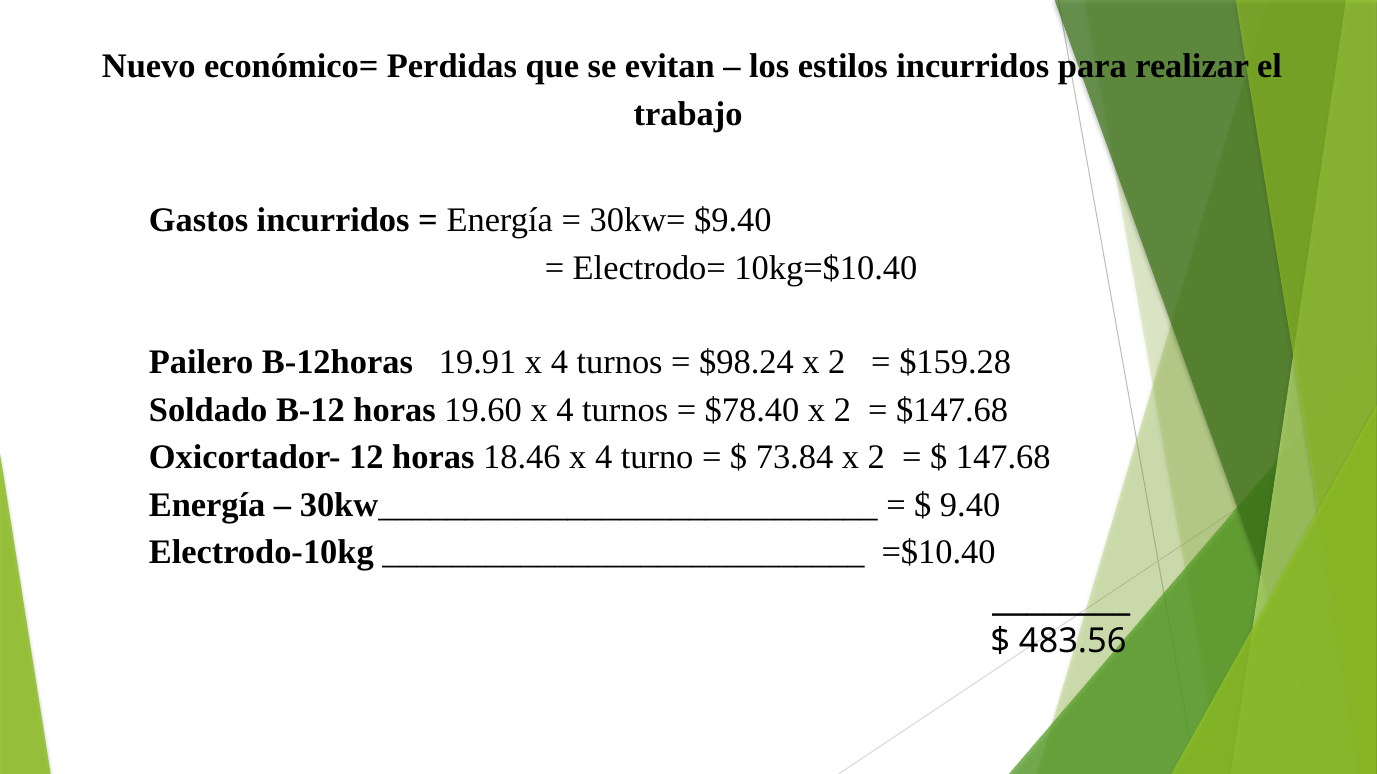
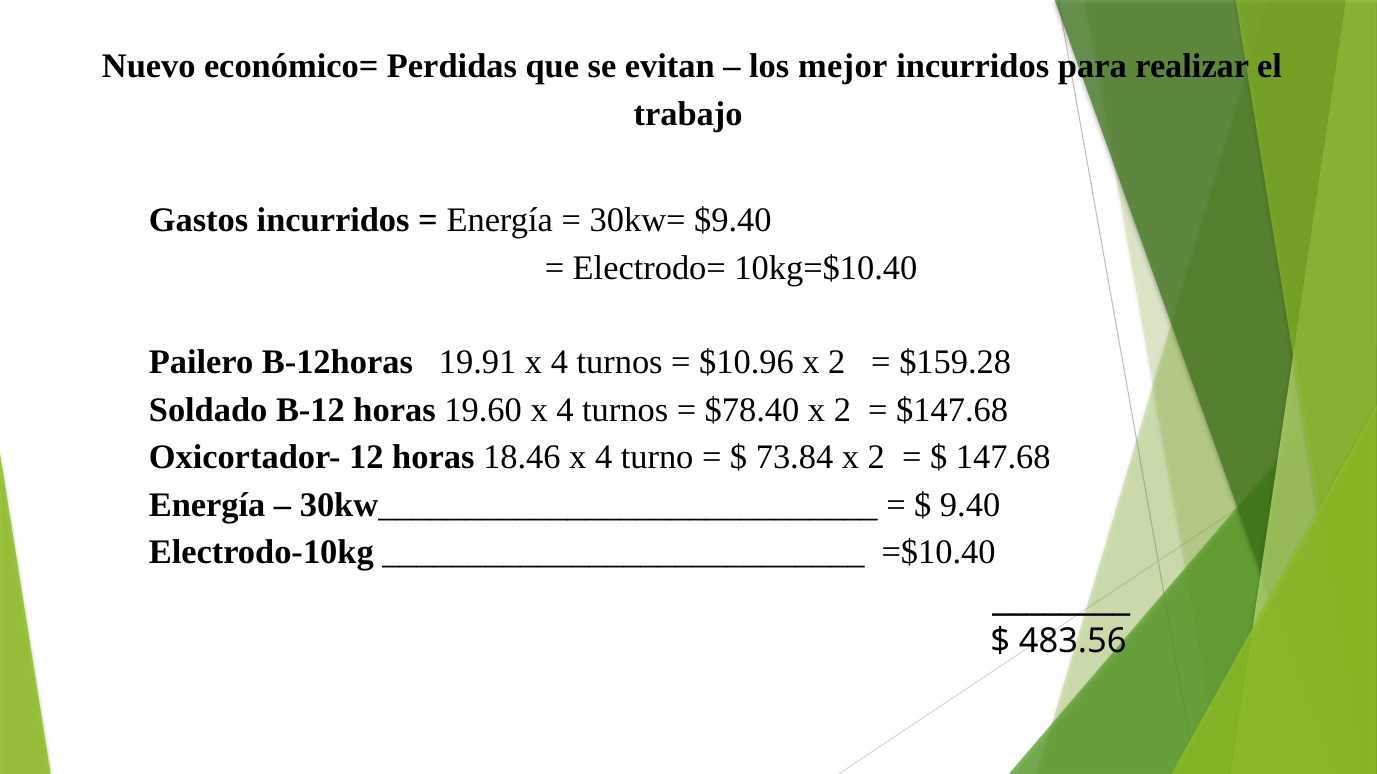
estilos: estilos -> mejor (843, 66)
$98.24: $98.24 -> $10.96 (746, 363)
